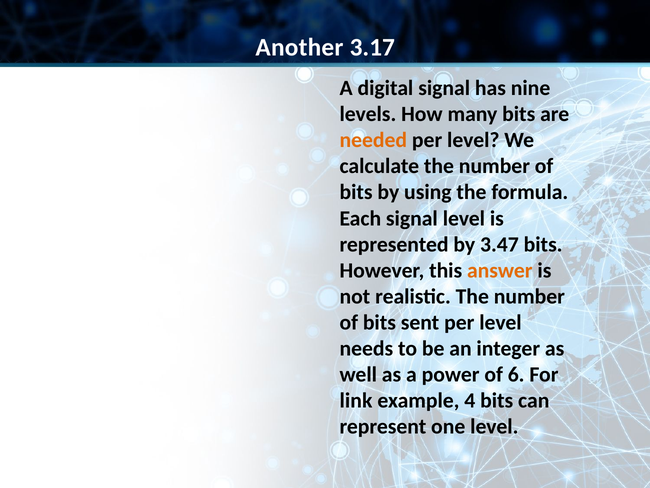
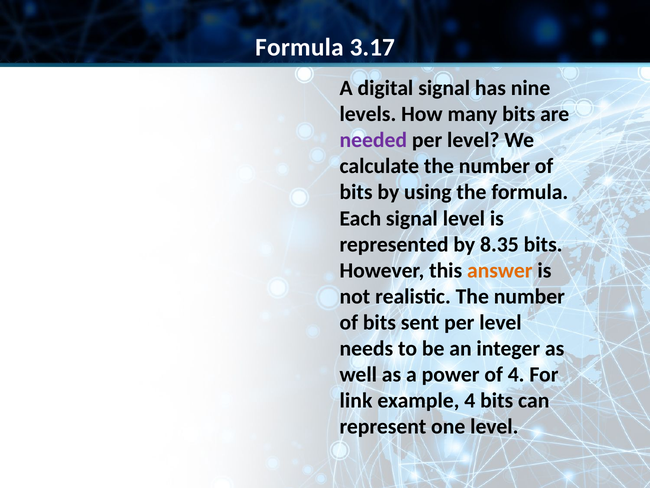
Another: Another -> Formula (299, 47)
needed colour: orange -> purple (373, 140)
3.47: 3.47 -> 8.35 (499, 244)
of 6: 6 -> 4 (516, 374)
